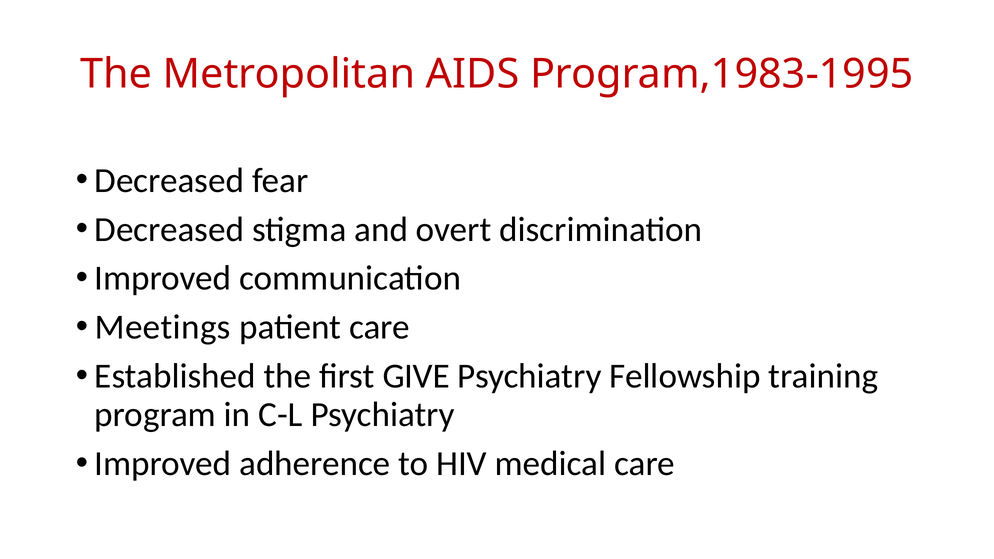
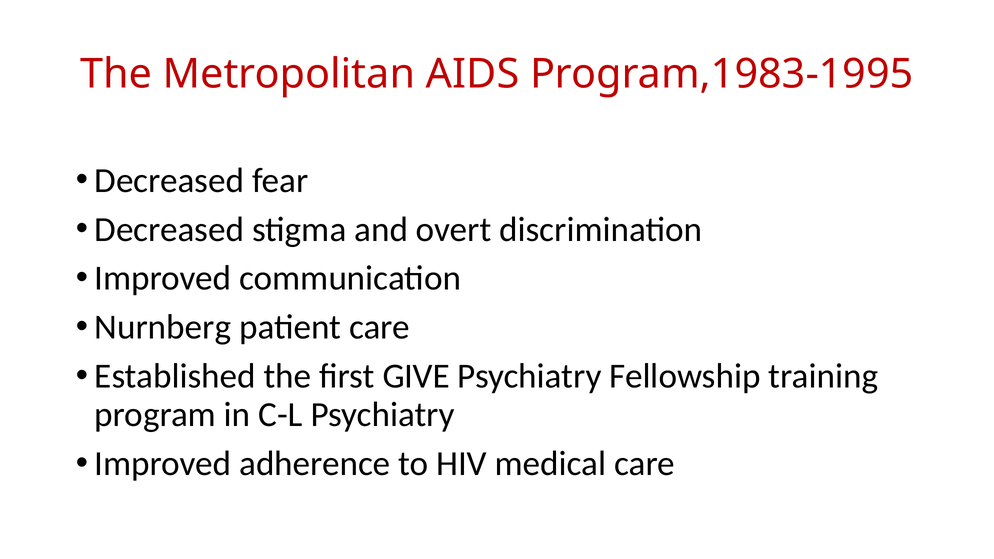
Meetings: Meetings -> Nurnberg (163, 327)
